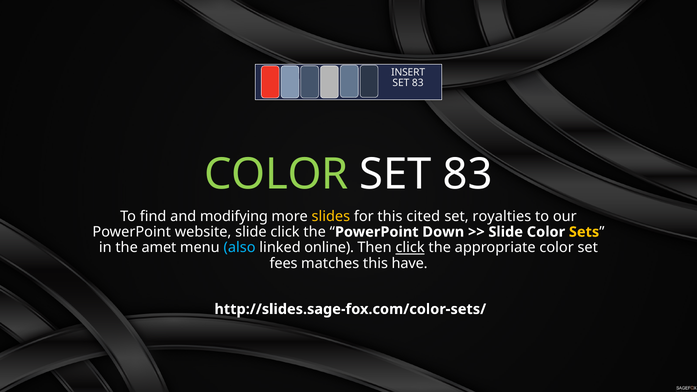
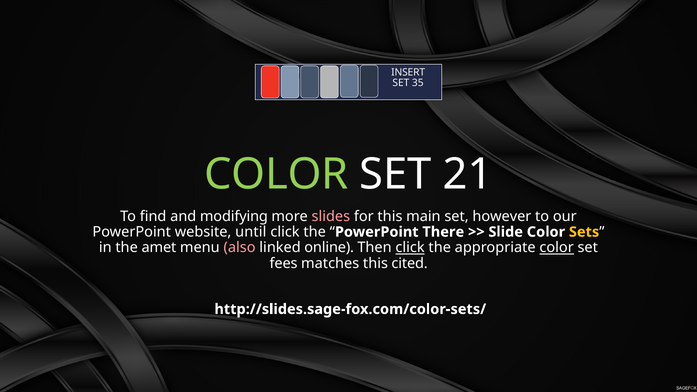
83: 83 -> 35 (418, 83)
83: 83 -> 21 (468, 174)
slides colour: yellow -> pink (331, 216)
cited: cited -> main (423, 216)
royalties: royalties -> however (502, 216)
website slide: slide -> until (251, 232)
Down: Down -> There (443, 232)
also colour: light blue -> pink (240, 248)
color underline: none -> present (557, 248)
have: have -> cited (410, 263)
